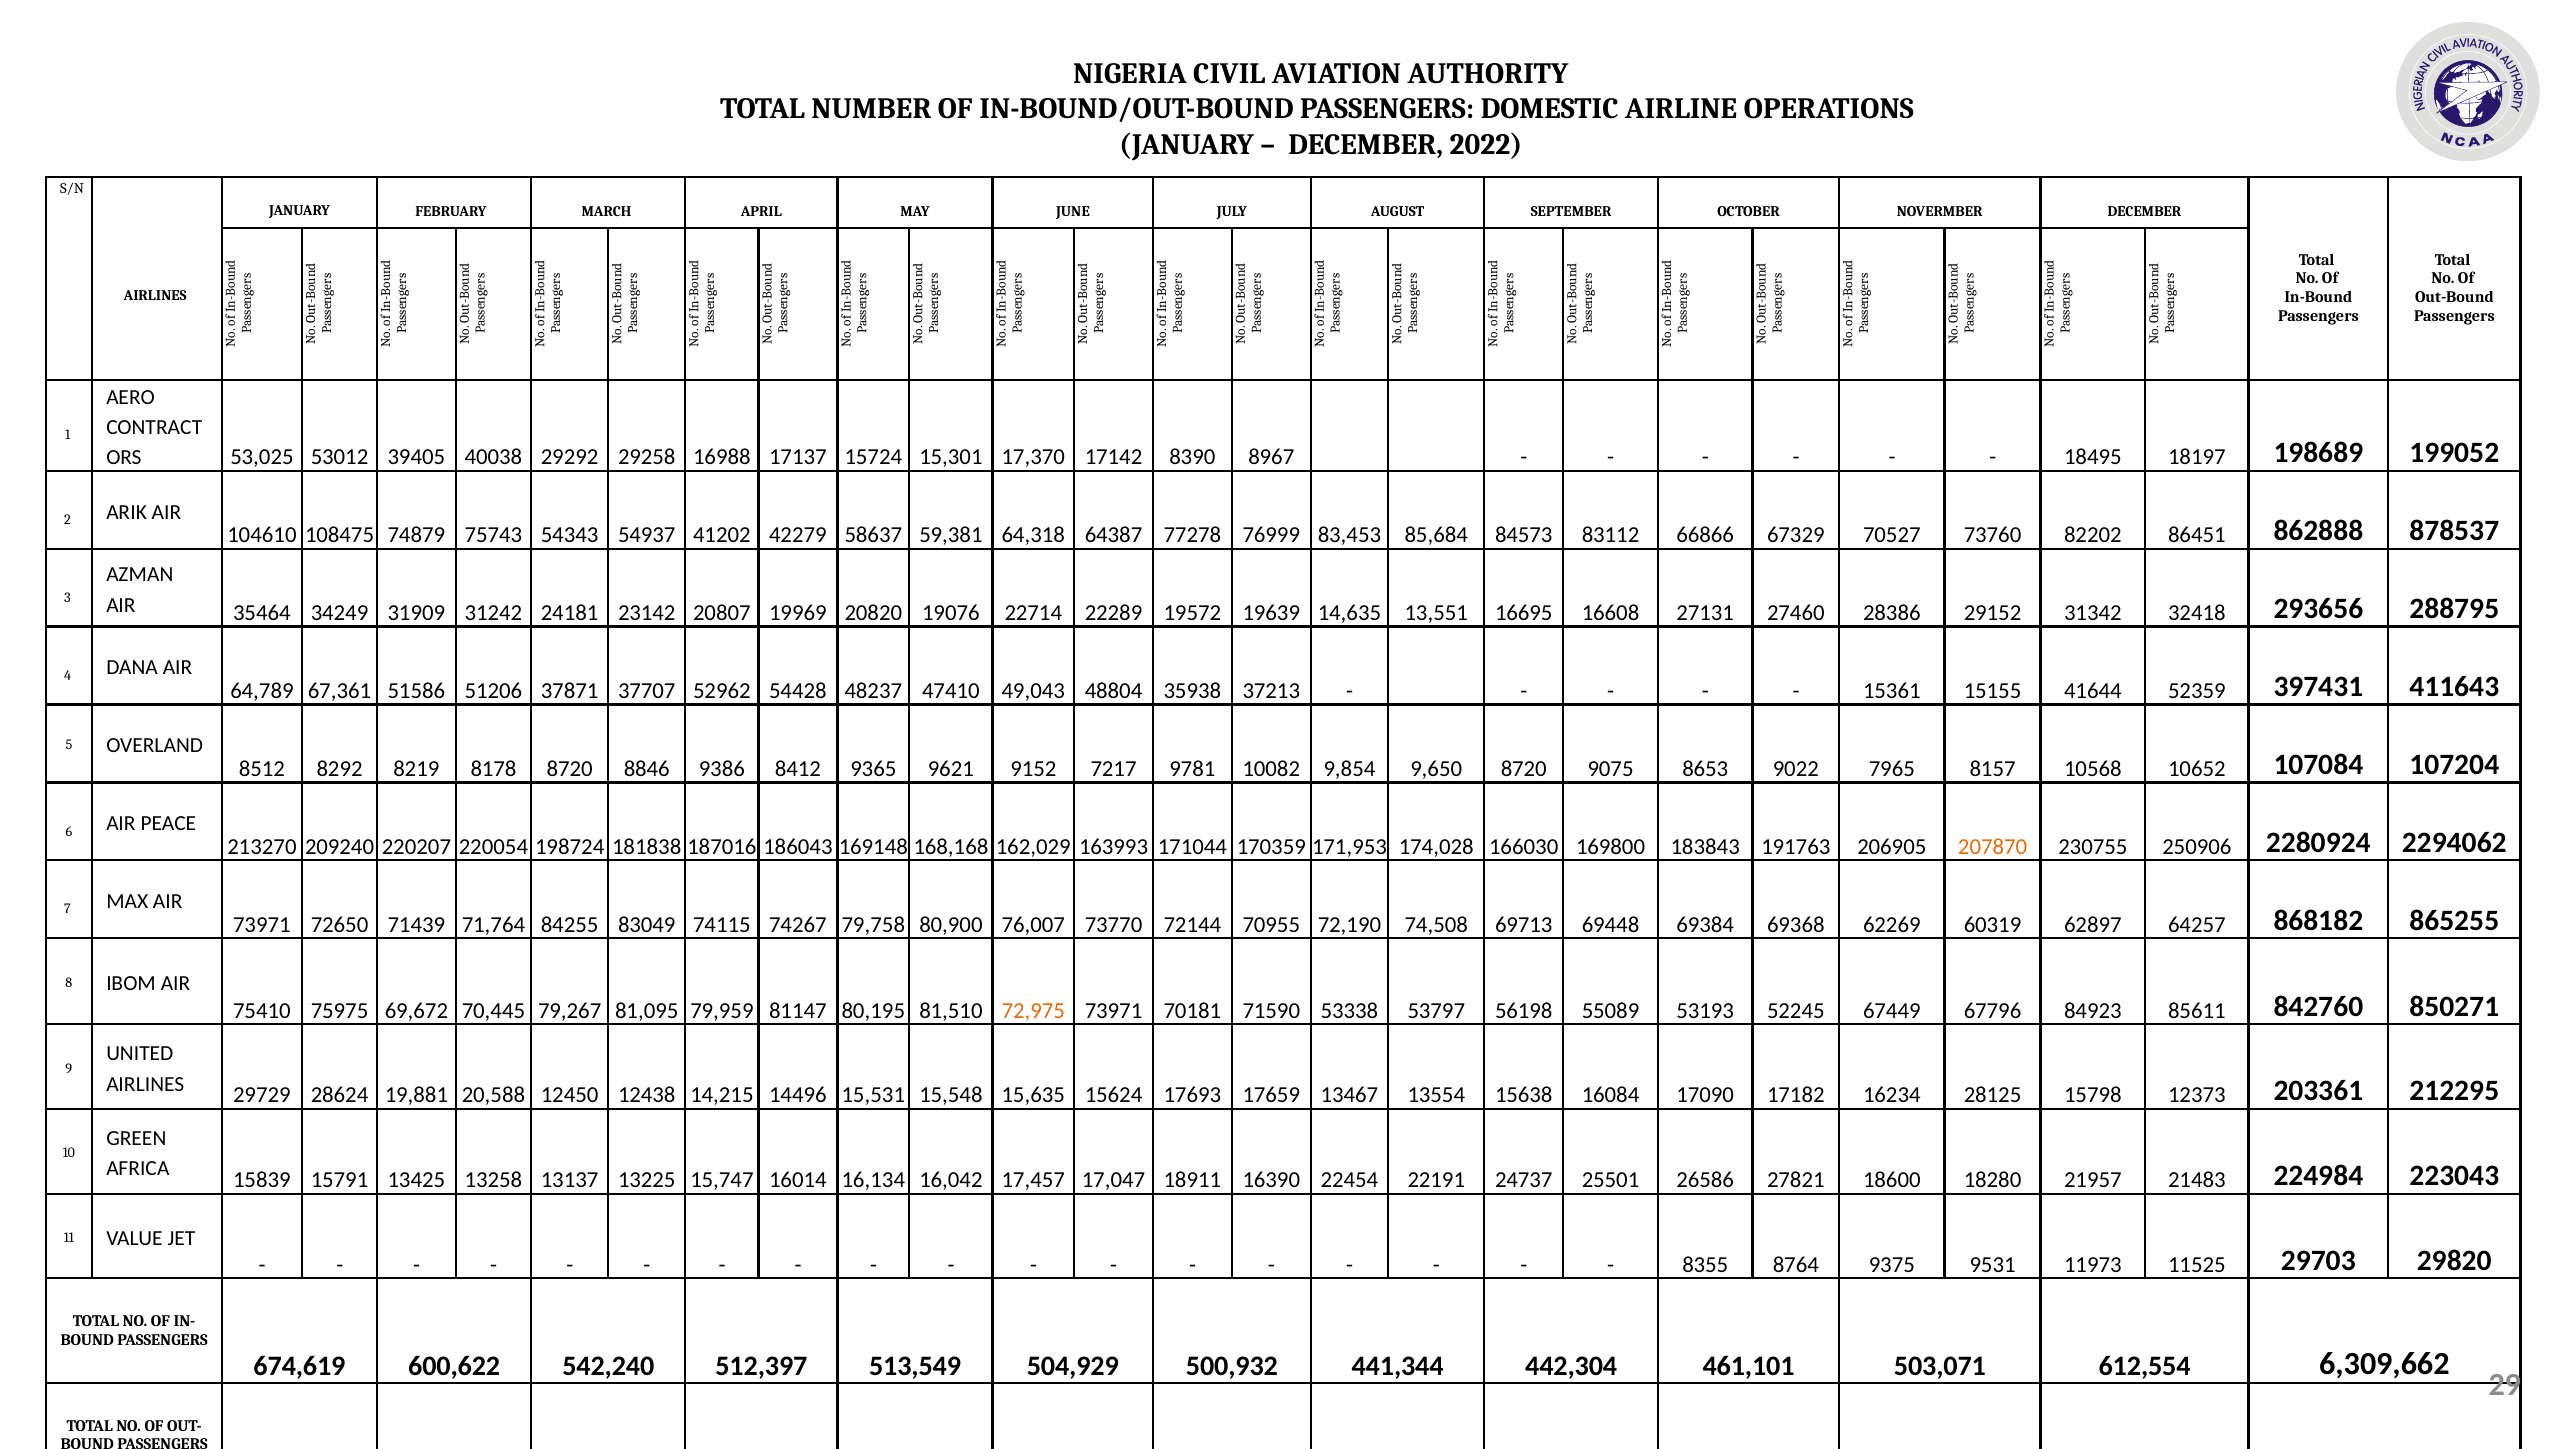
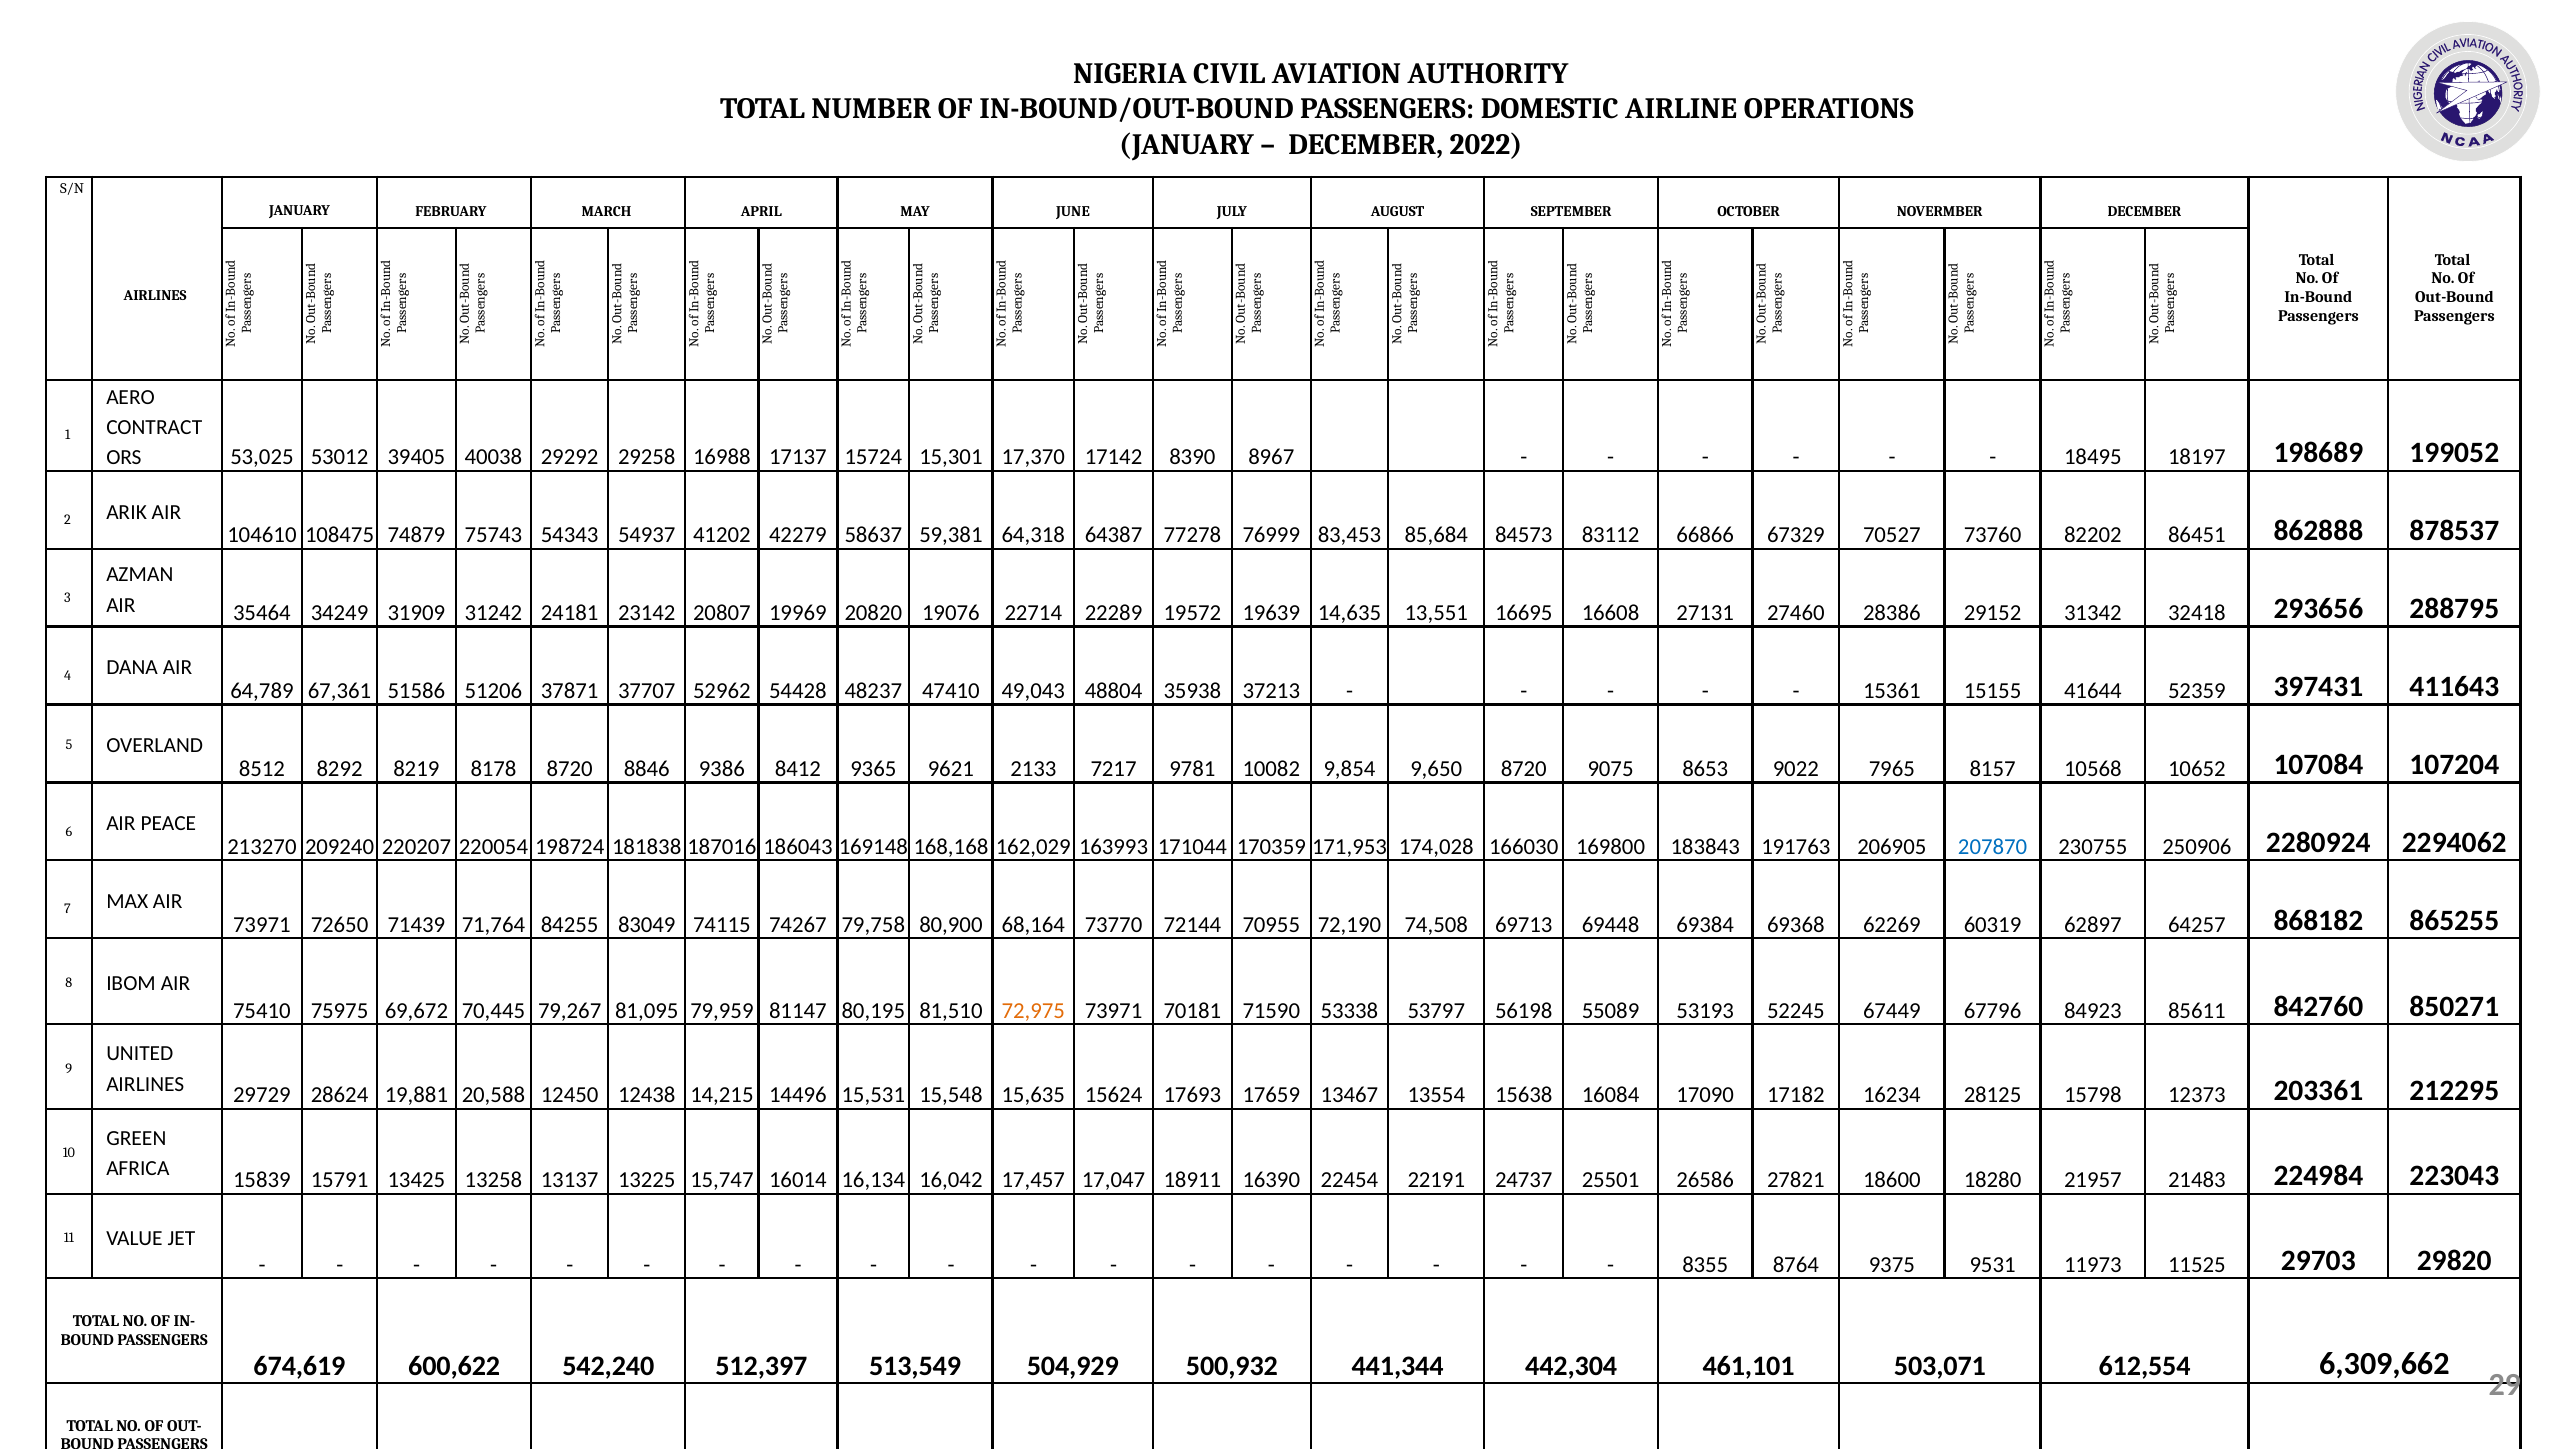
9152: 9152 -> 2133 (1033, 769)
207870 colour: orange -> blue (1993, 847)
76,007: 76,007 -> 68,164 (1033, 925)
